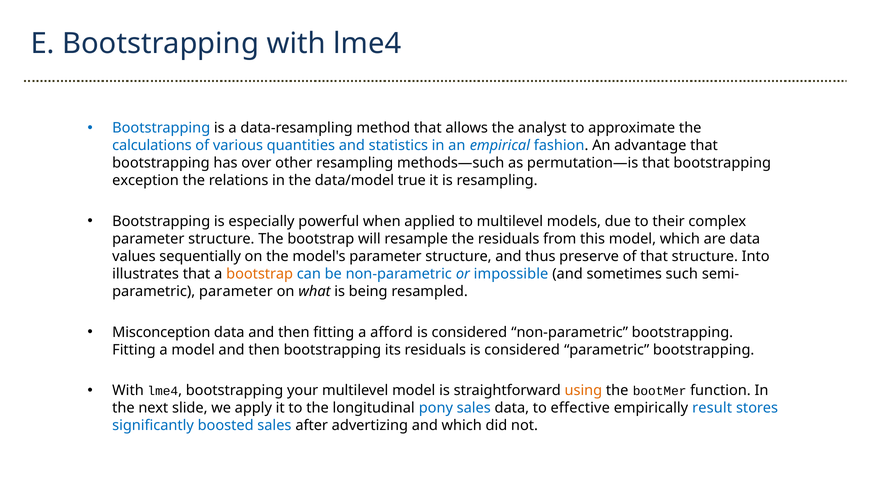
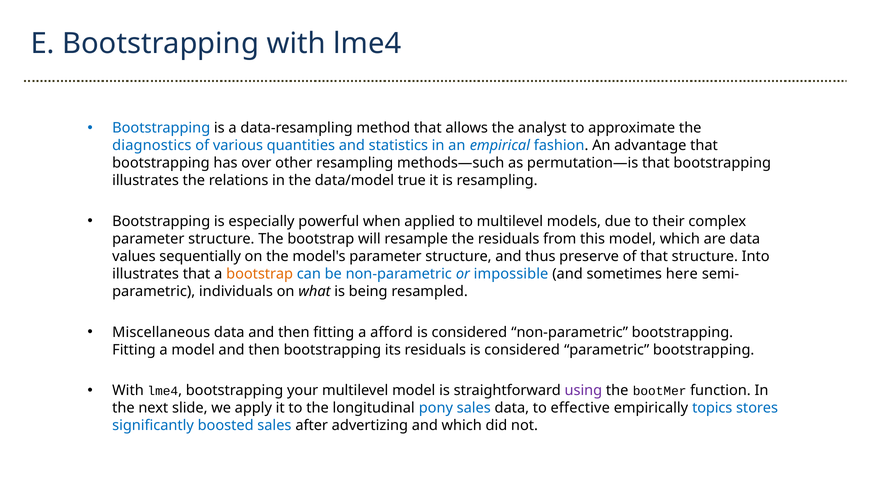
calculations: calculations -> diagnostics (152, 145)
exception: exception -> illustrates (146, 180)
such: such -> here (682, 274)
parametric parameter: parameter -> individuals (236, 291)
Misconception: Misconception -> Miscellaneous (161, 332)
using colour: orange -> purple (583, 390)
result: result -> topics (712, 408)
